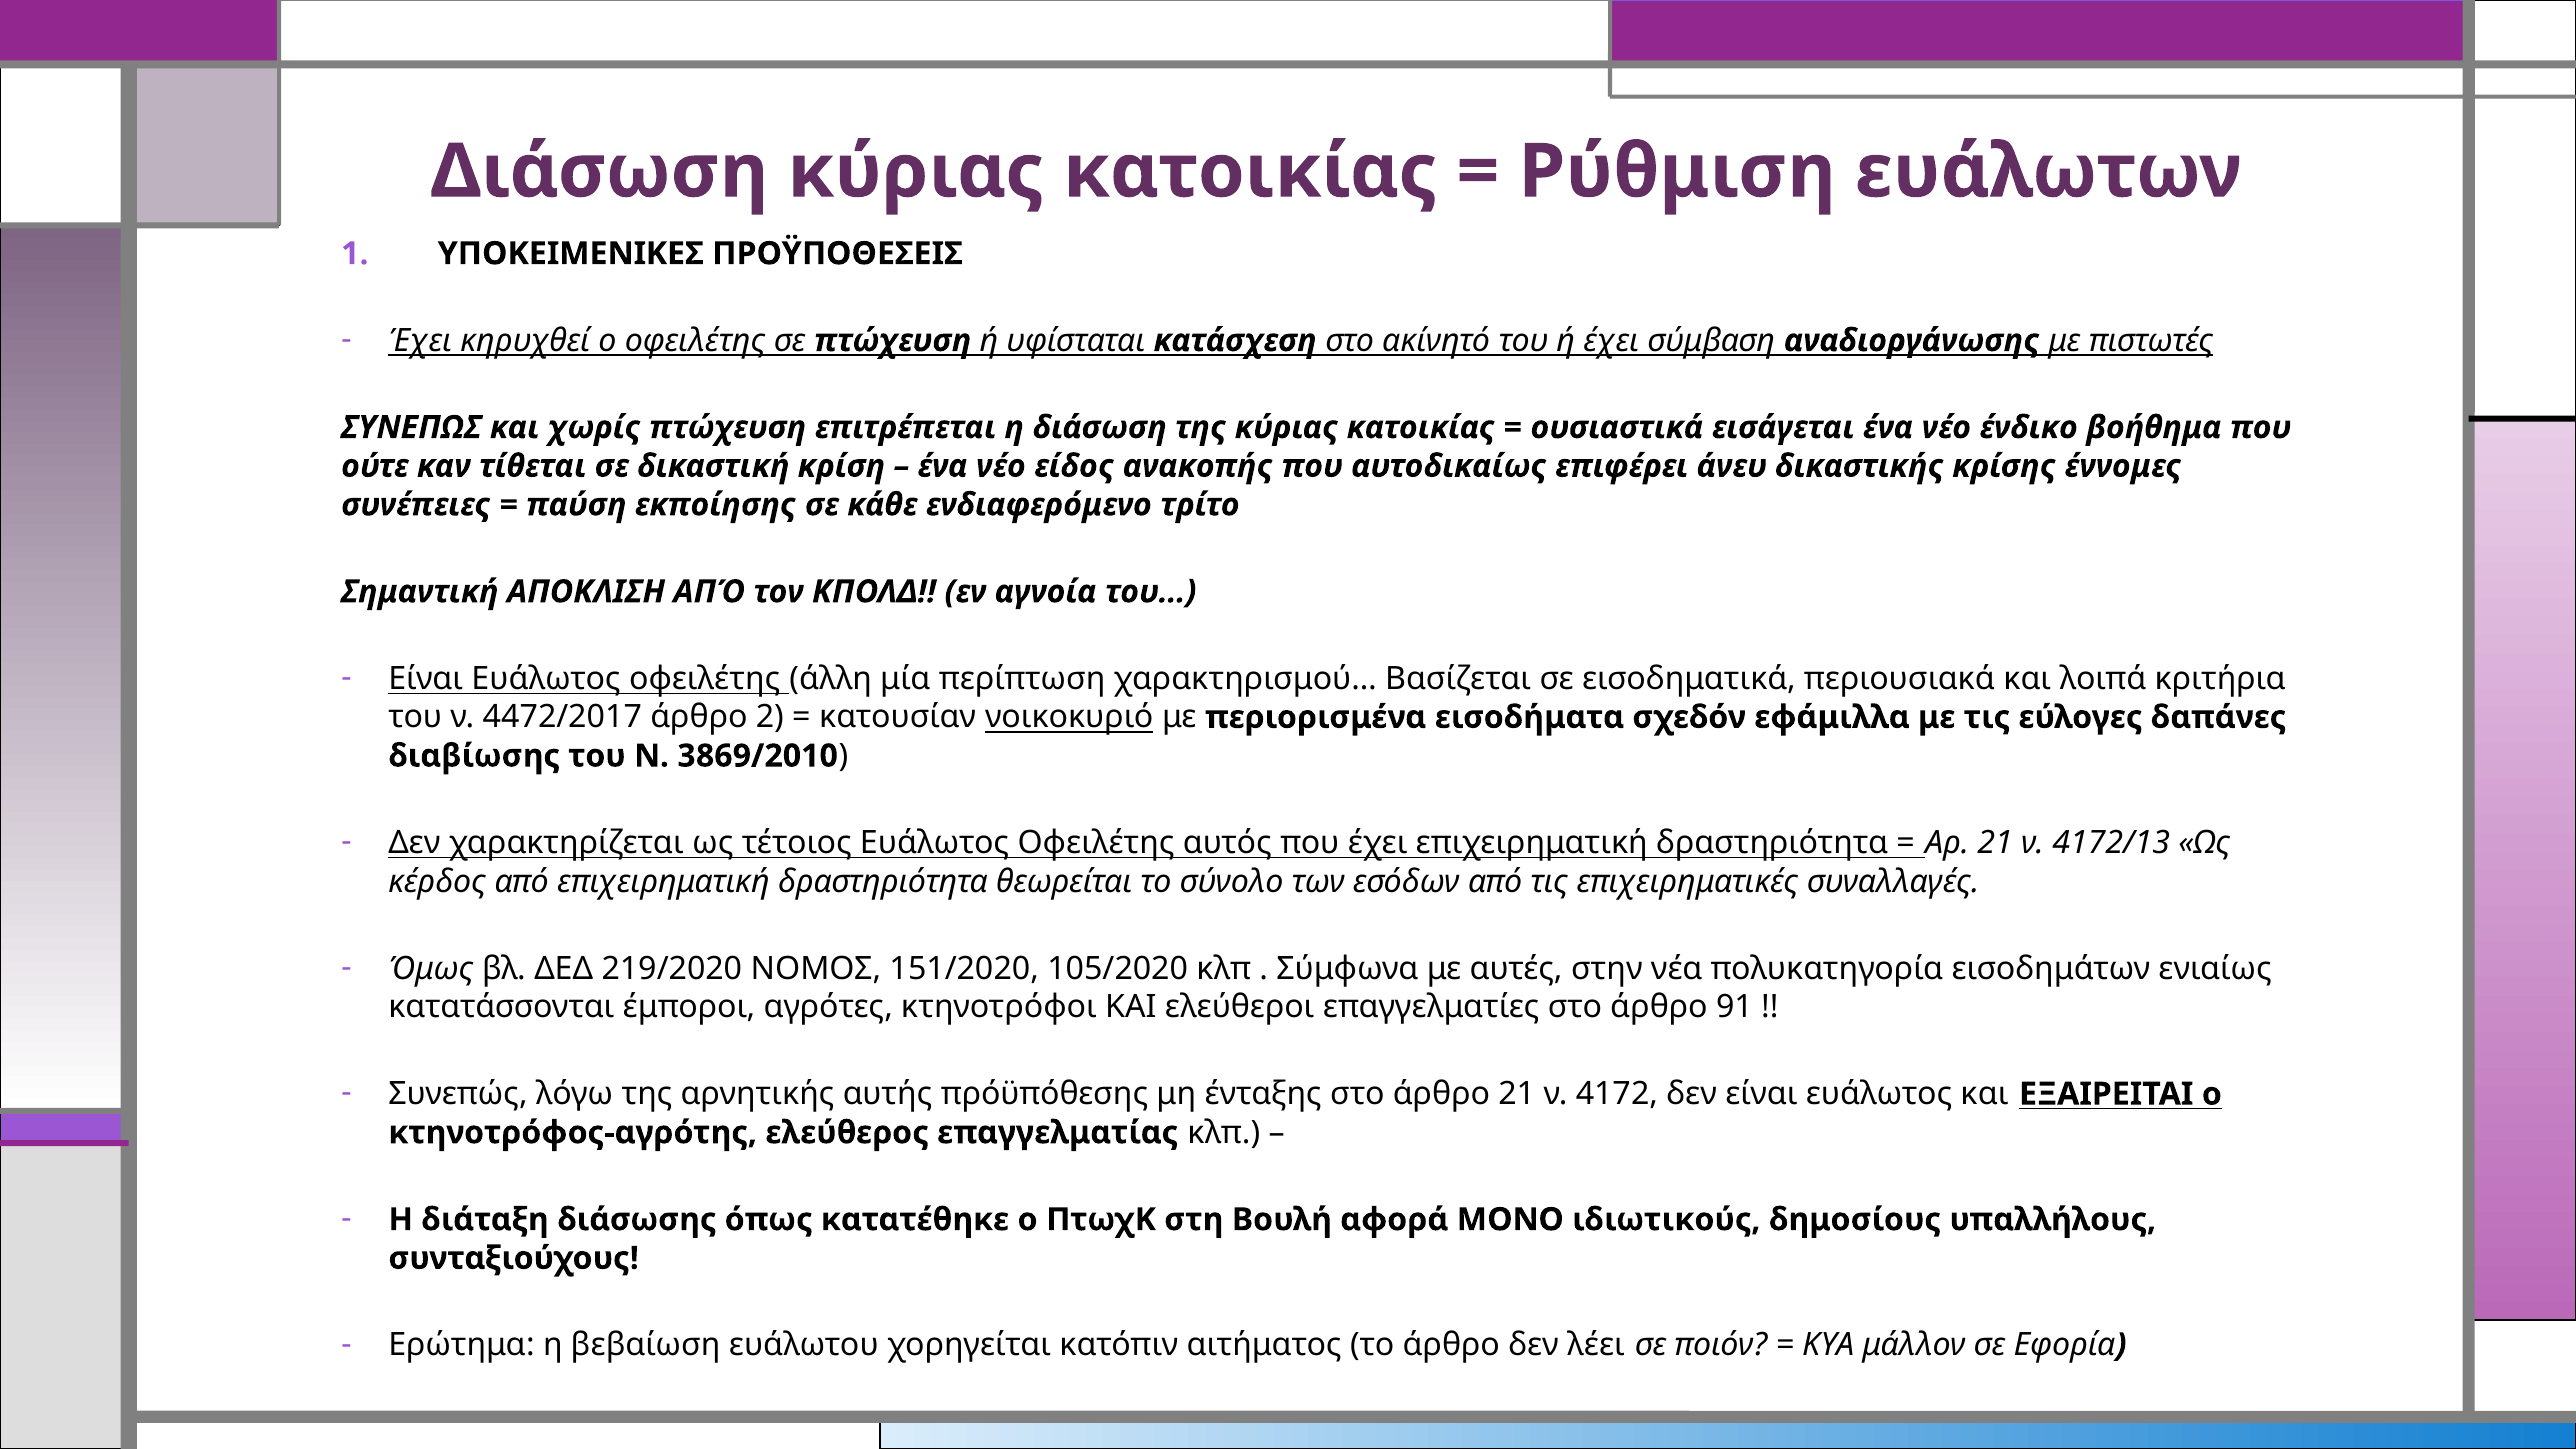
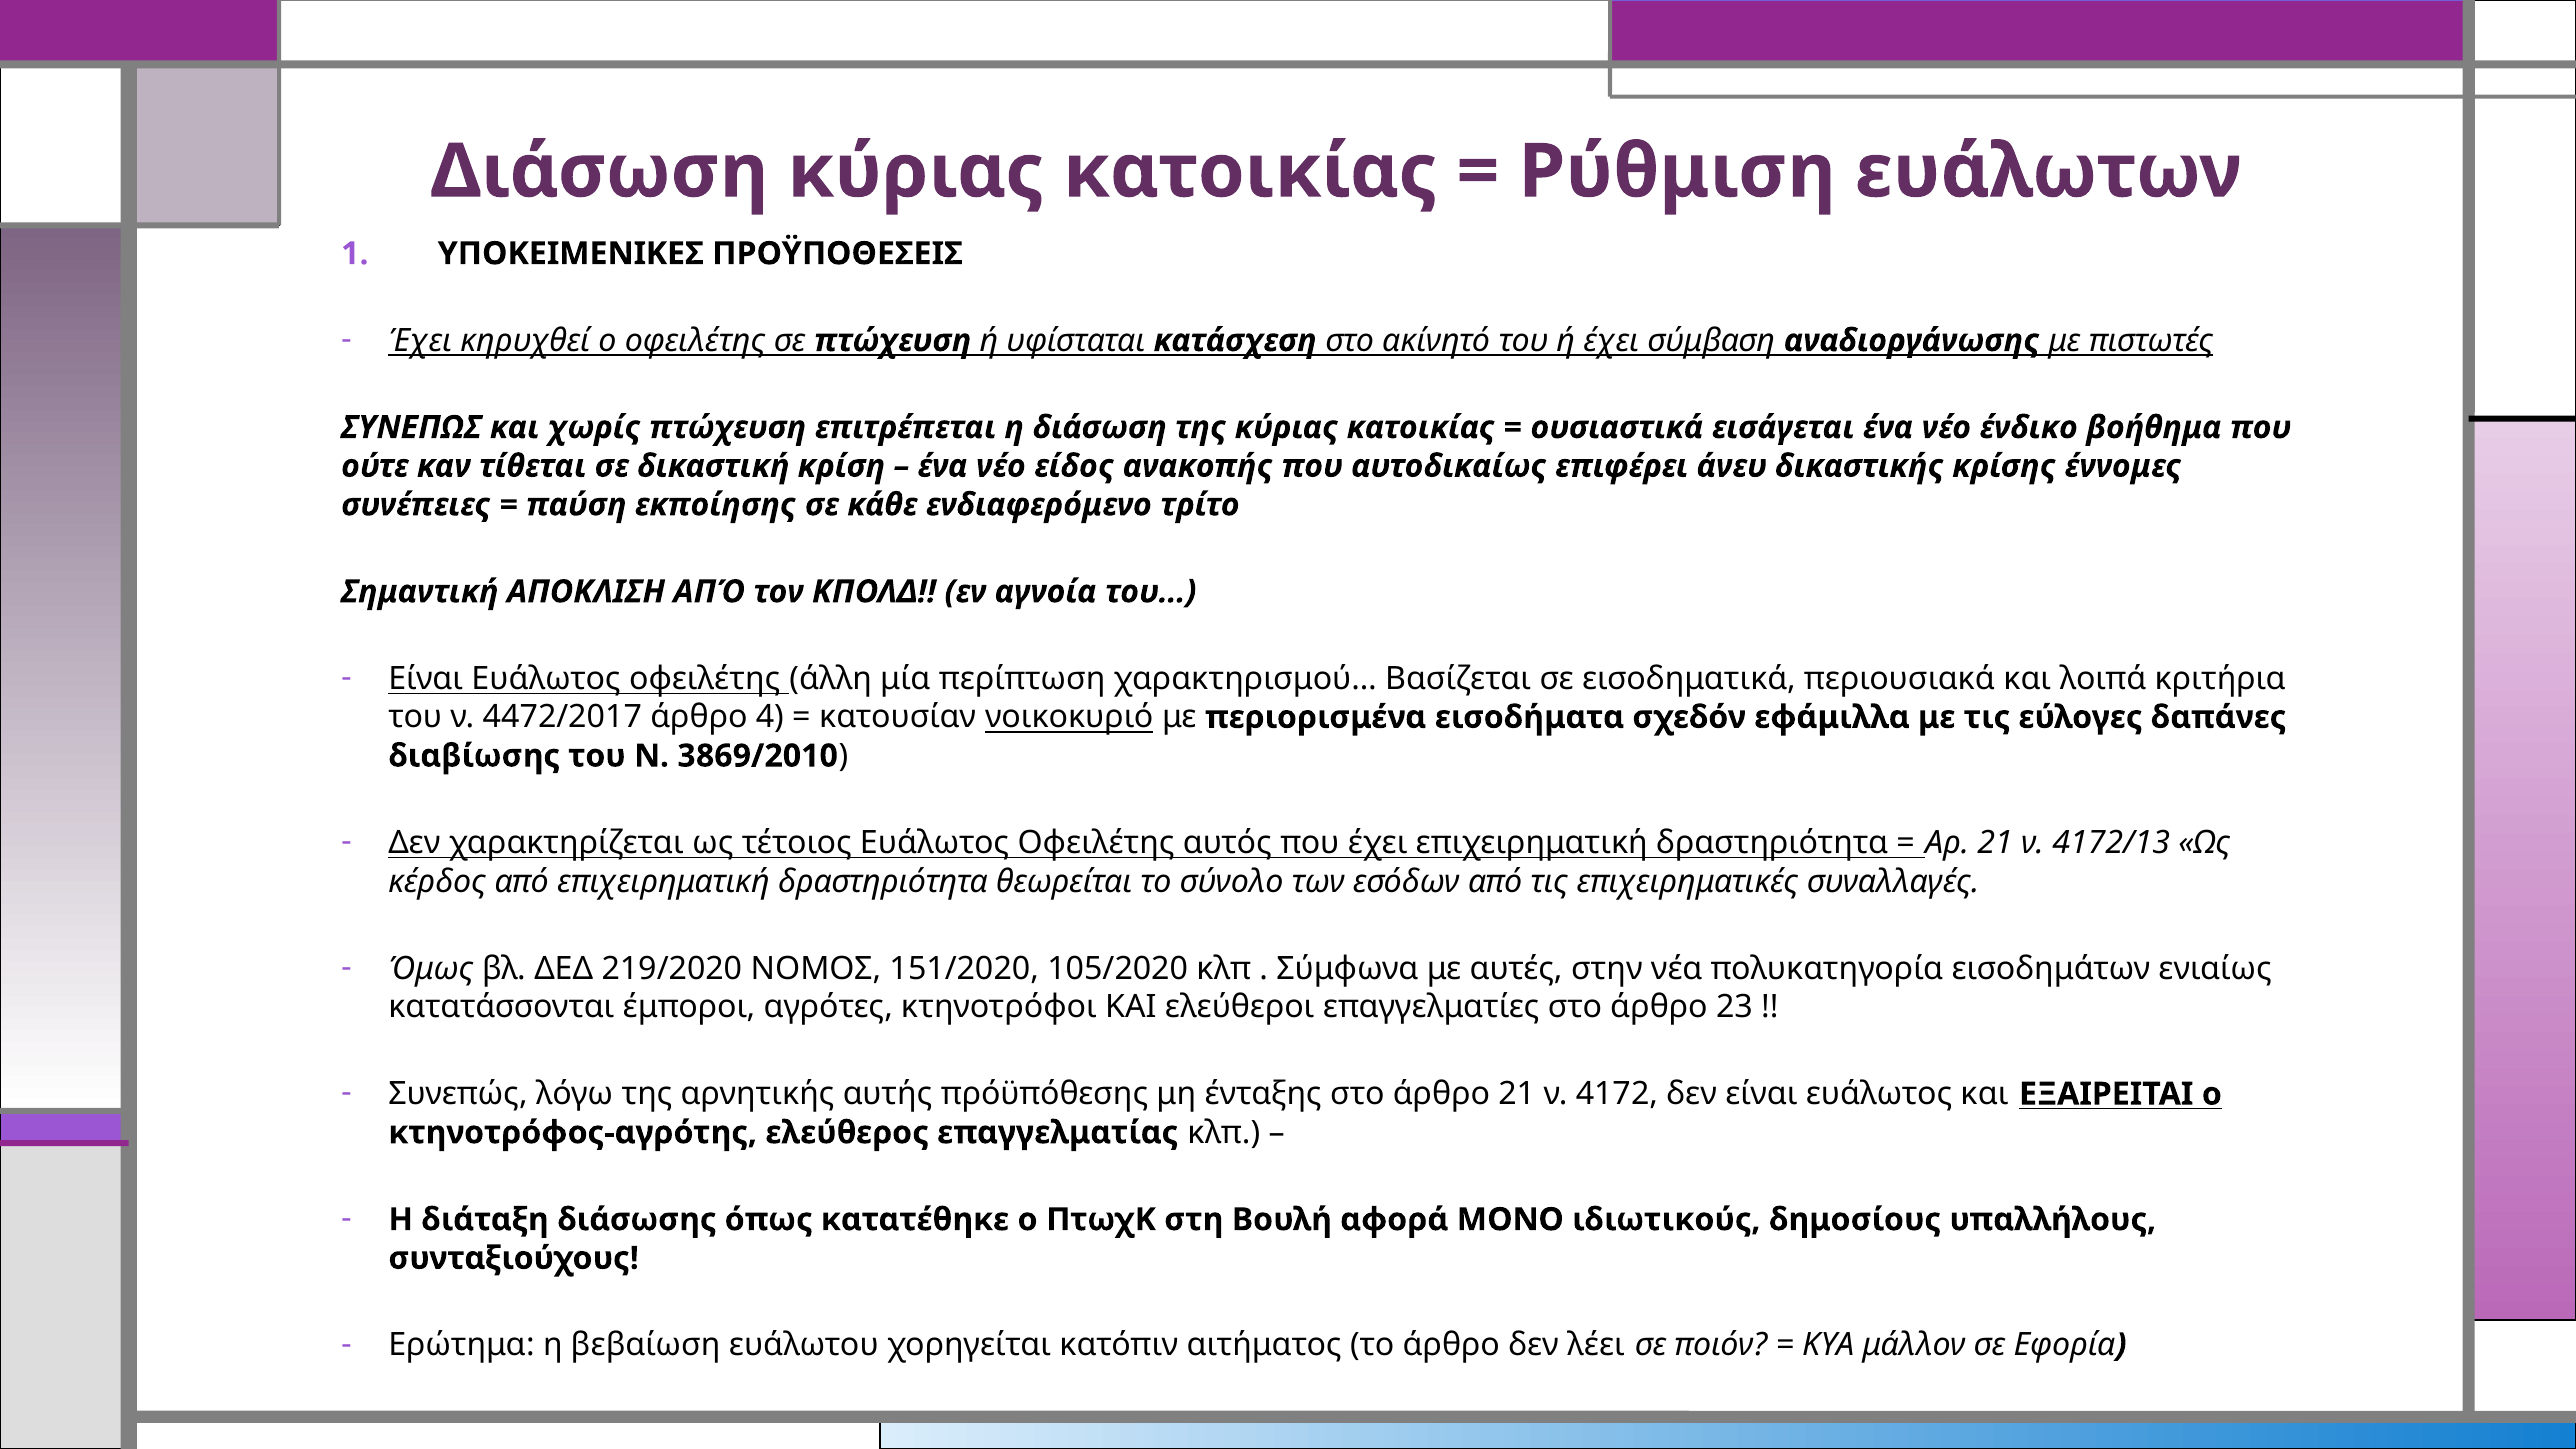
2: 2 -> 4 (770, 717)
91: 91 -> 23 (1734, 1007)
